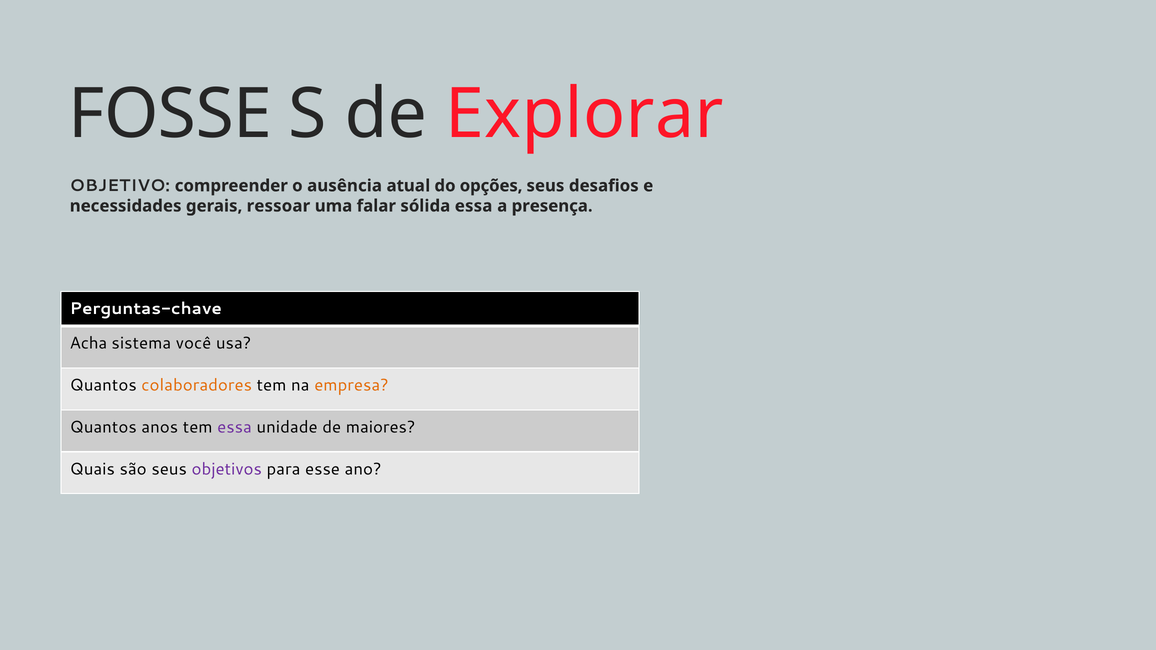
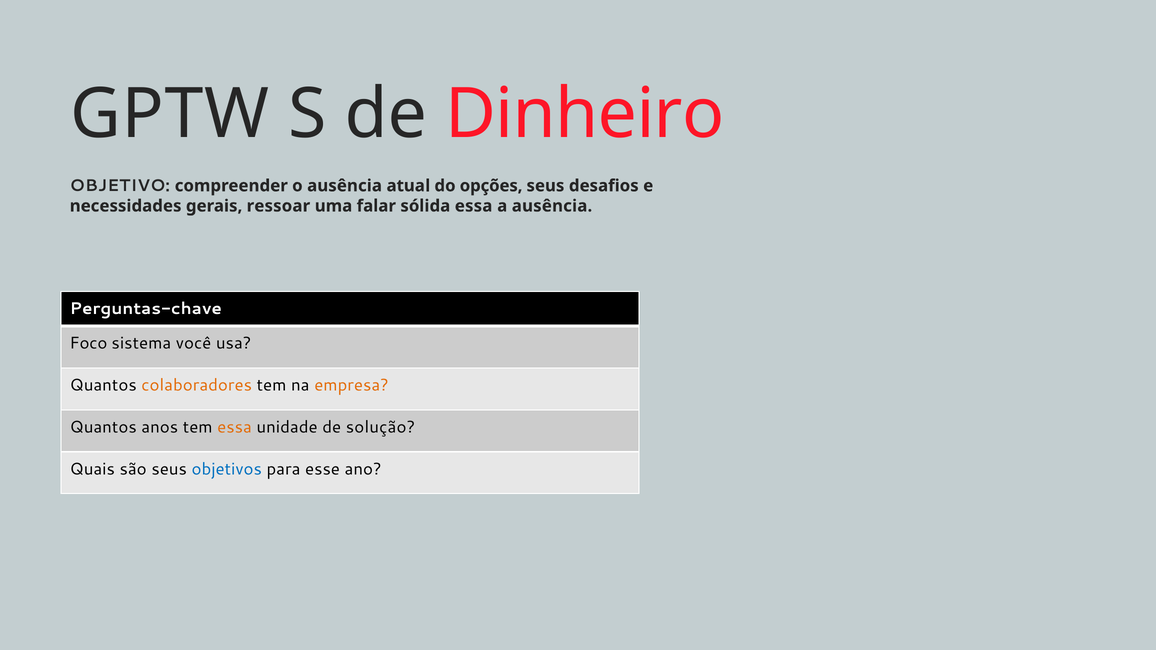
FOSSE: FOSSE -> GPTW (170, 114)
Explorar: Explorar -> Dinheiro (585, 114)
a presença: presença -> ausência (552, 206)
Acha: Acha -> Foco (88, 343)
essa colour: purple -> orange (235, 427)
maiores: maiores -> solução (381, 427)
objetivos colour: purple -> blue (227, 469)
